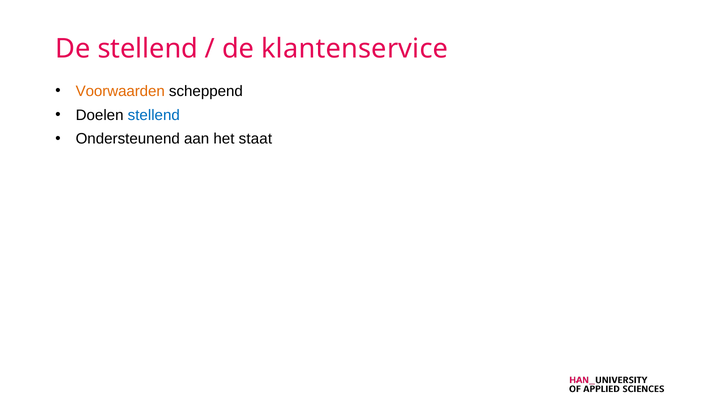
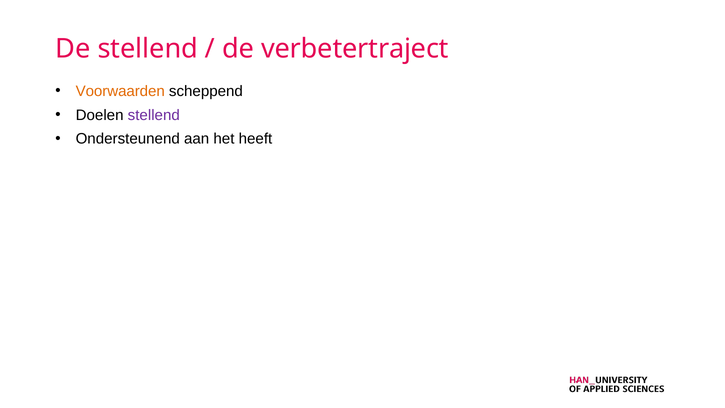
klantenservice: klantenservice -> verbetertraject (355, 49)
stellend colour: blue -> purple (154, 115)
staat: staat -> heeft (255, 139)
